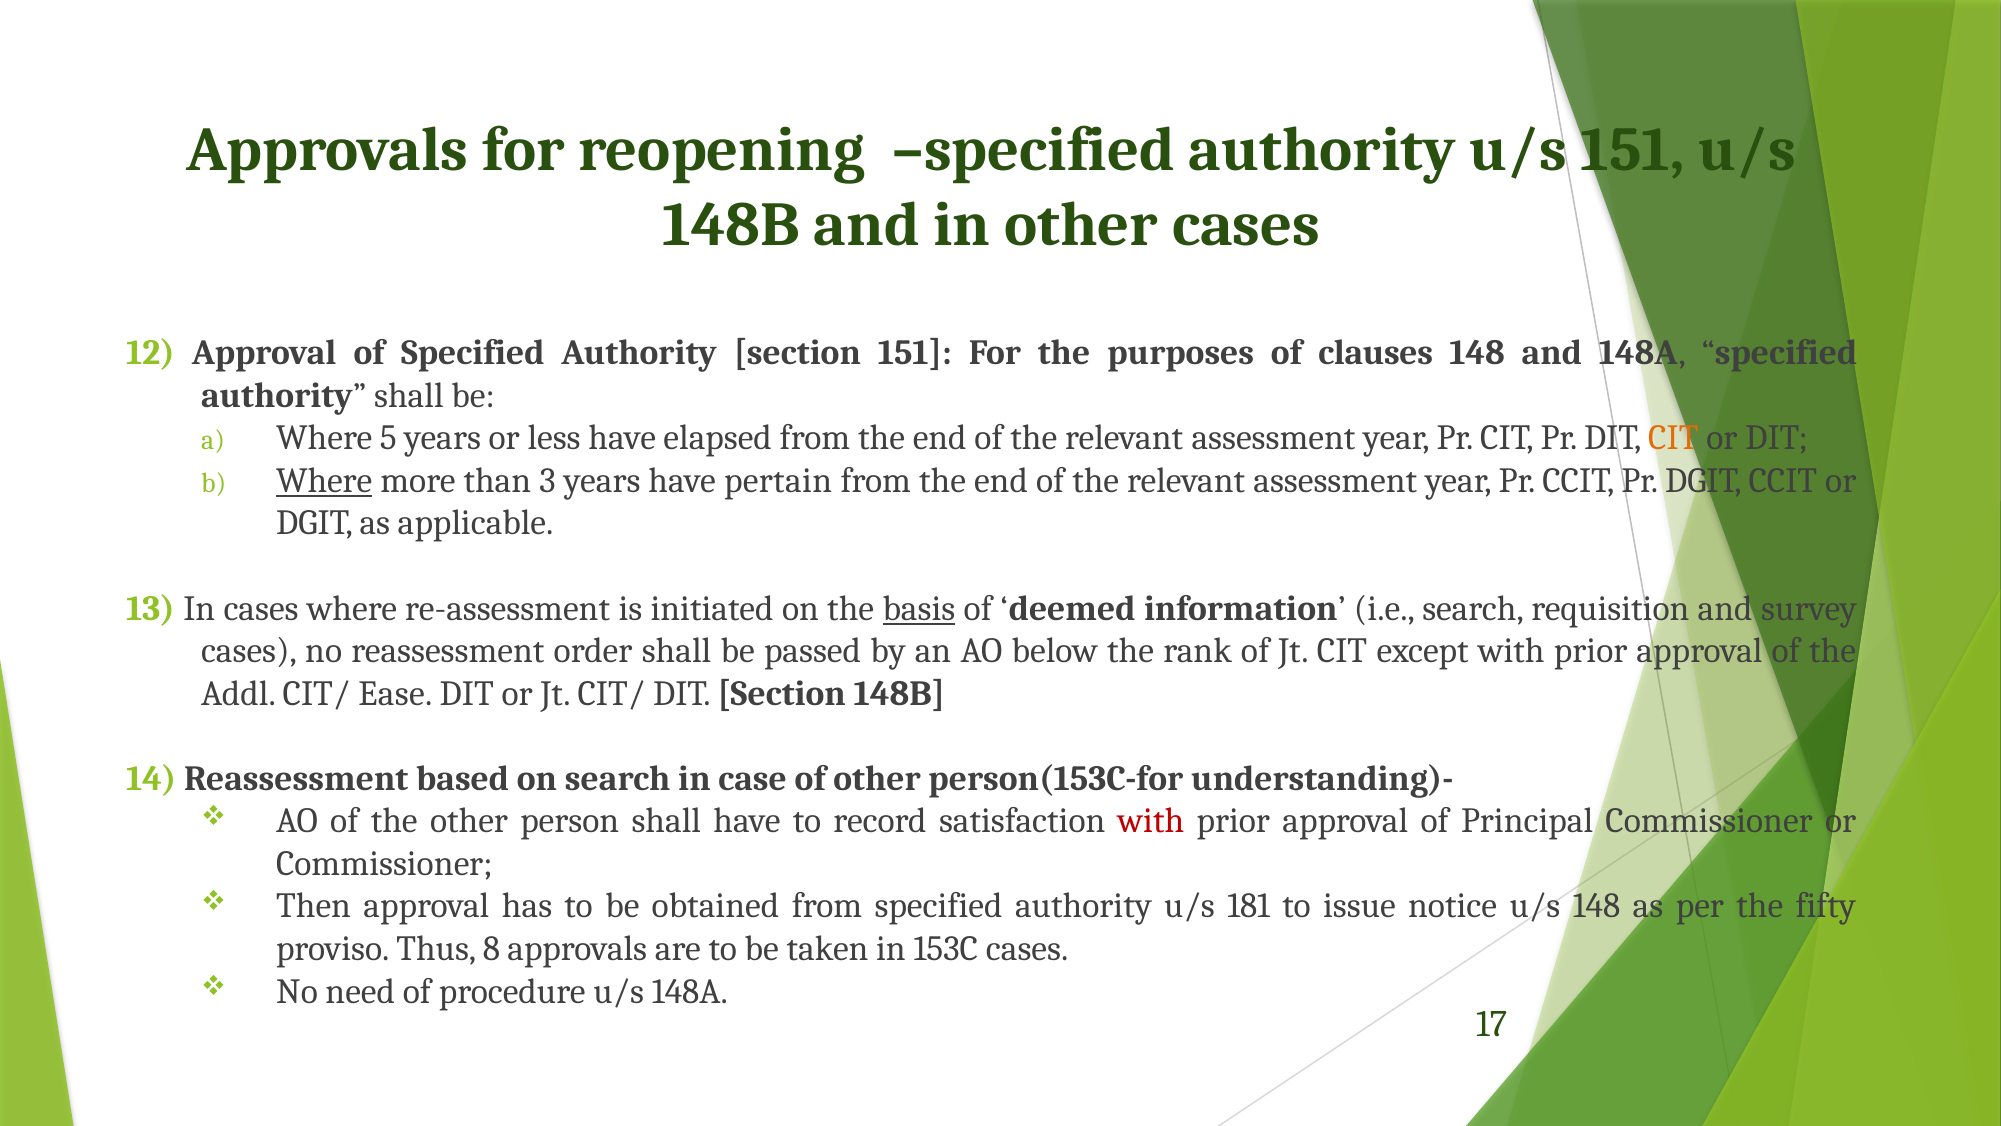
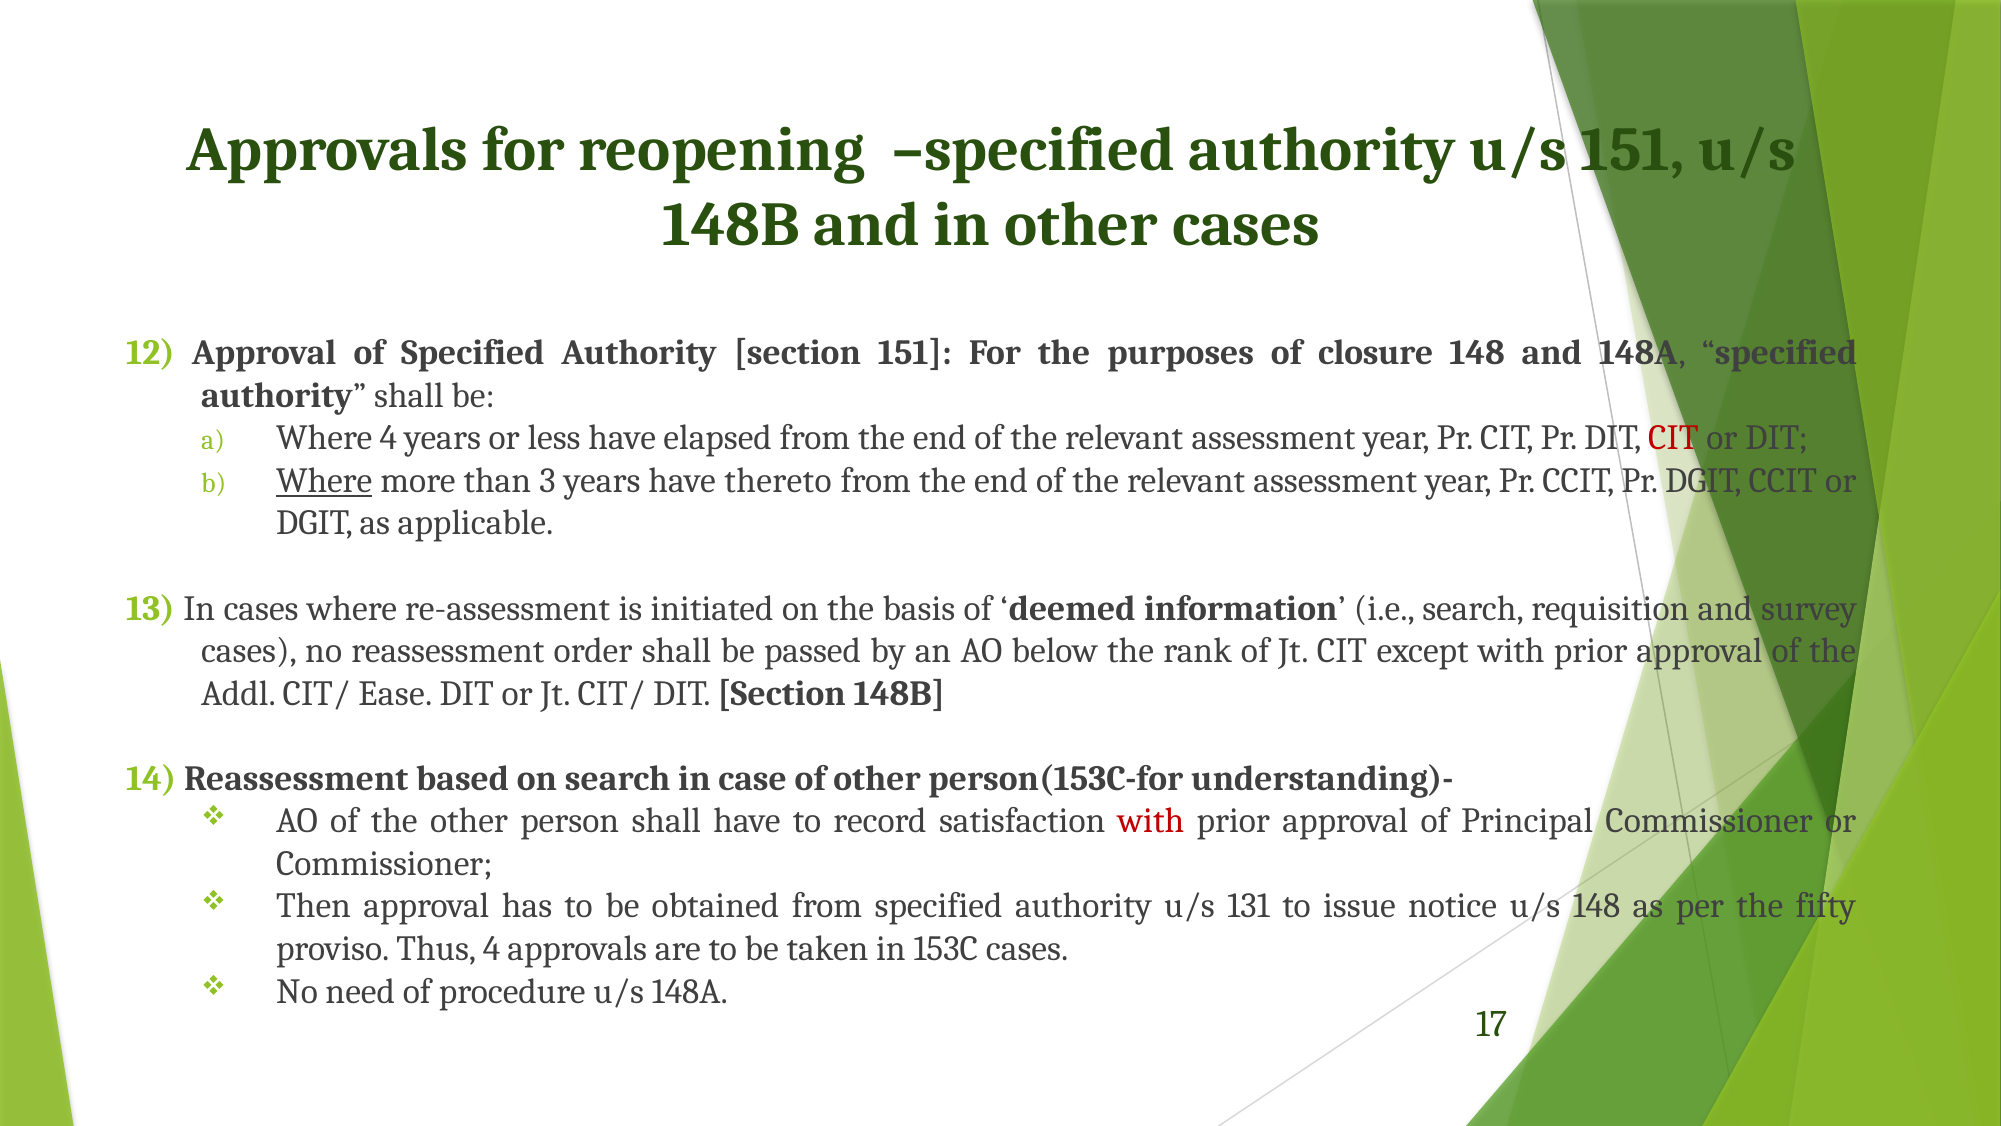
clauses: clauses -> closure (1376, 353)
Where 5: 5 -> 4 (388, 438)
CIT colour: orange -> red (1673, 438)
pertain: pertain -> thereto (778, 480)
basis underline: present -> none (919, 608)
181: 181 -> 131 (1248, 906)
Thus 8: 8 -> 4 (492, 948)
